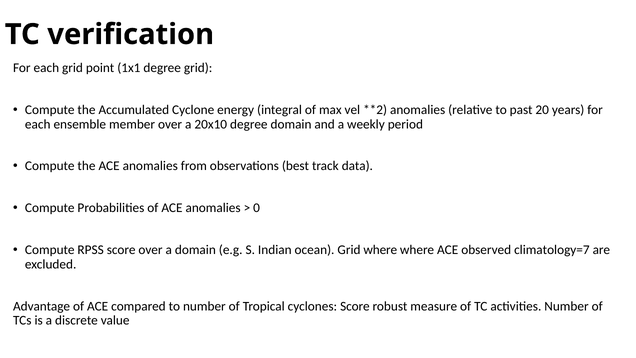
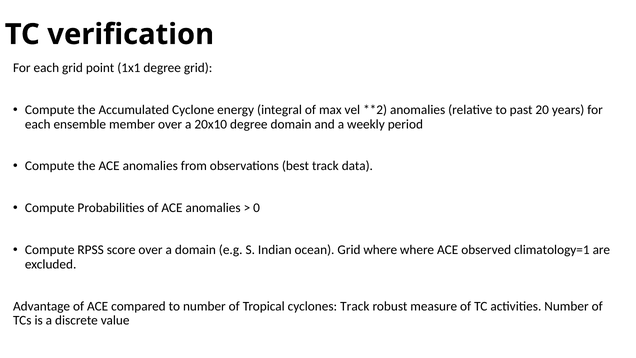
climatology=7: climatology=7 -> climatology=1 (552, 250)
cyclones Score: Score -> Track (355, 306)
